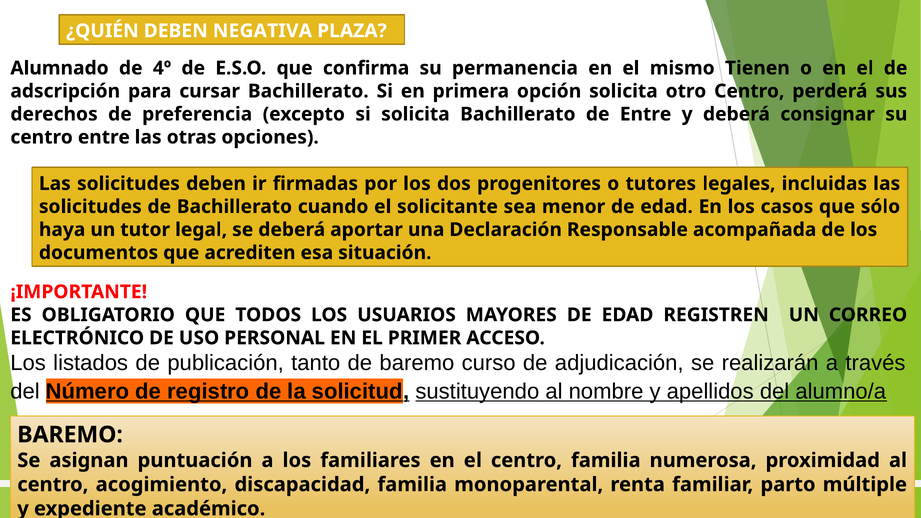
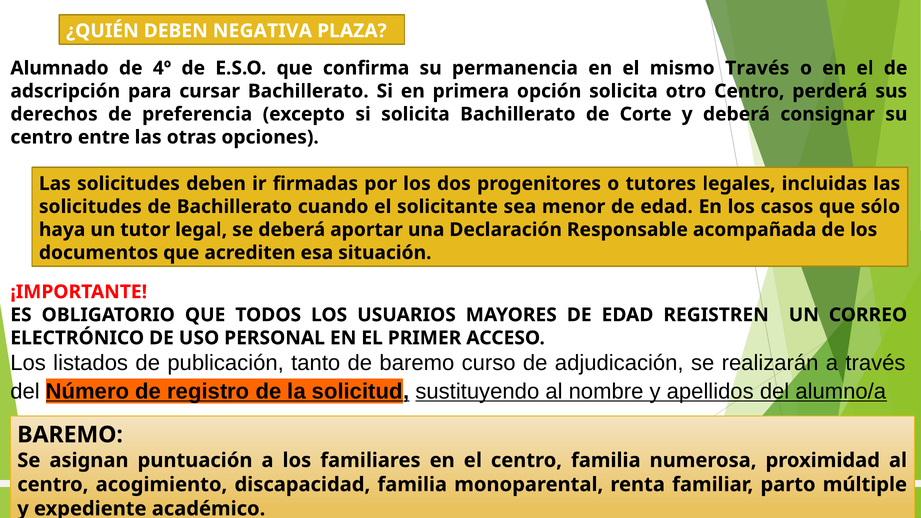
mismo Tienen: Tienen -> Través (757, 68)
de Entre: Entre -> Corte (646, 114)
